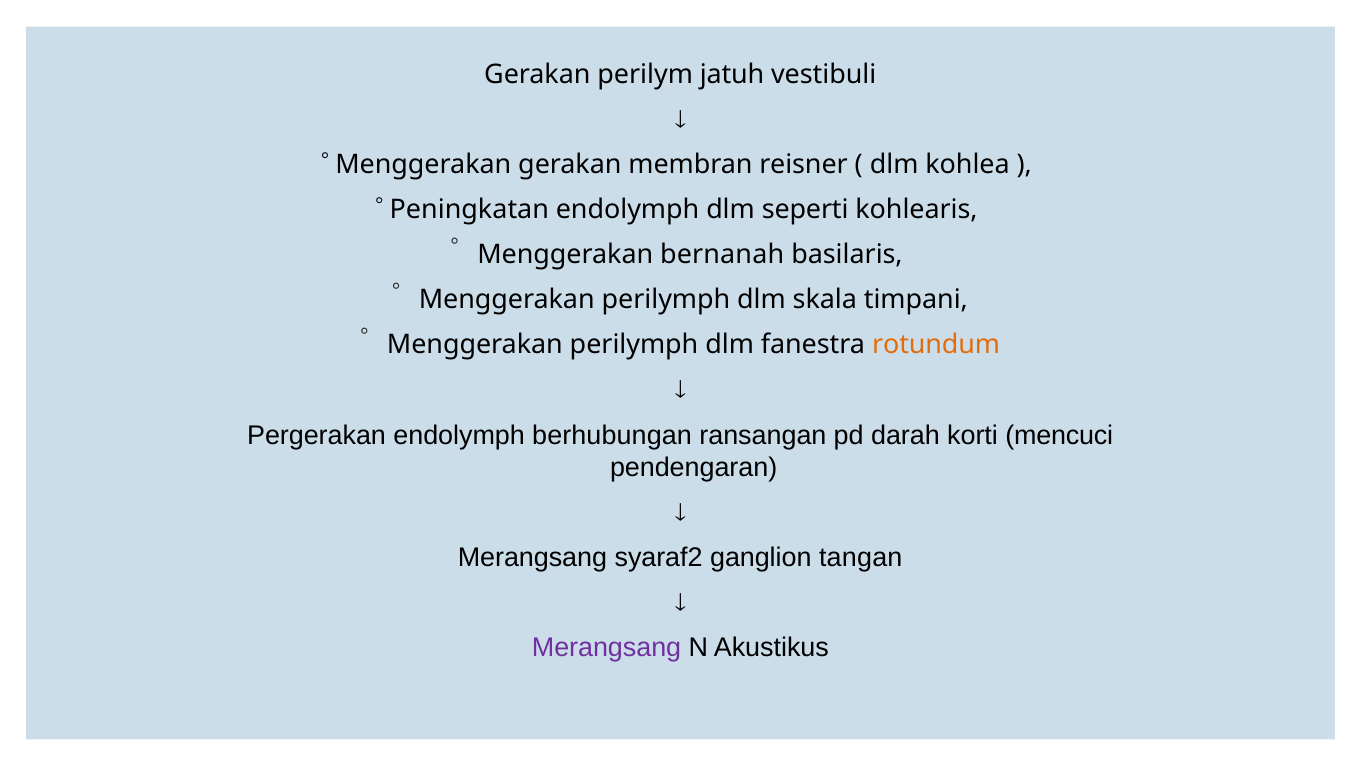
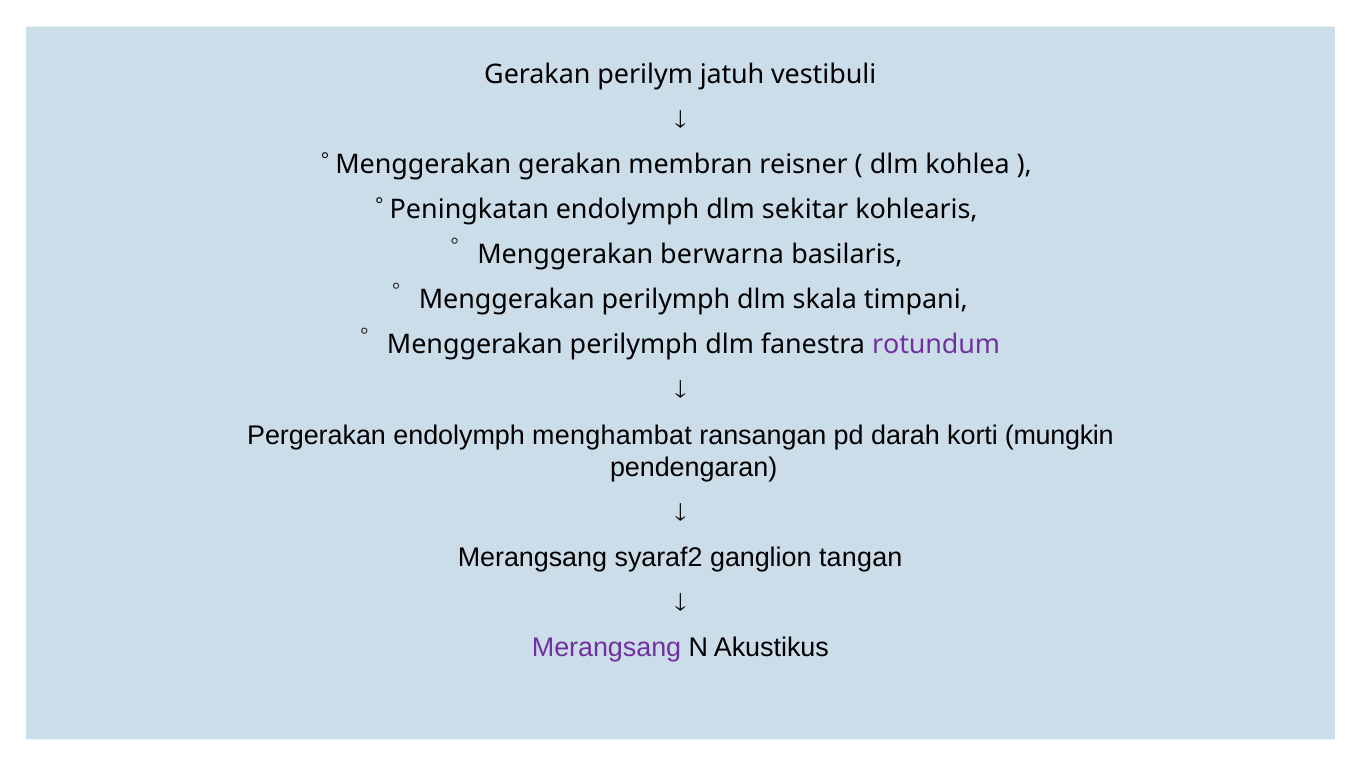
seperti: seperti -> sekitar (805, 209)
bernanah: bernanah -> berwarna (722, 255)
rotundum colour: orange -> purple (936, 345)
berhubungan: berhubungan -> menghambat (612, 435)
mencuci: mencuci -> mungkin (1059, 435)
